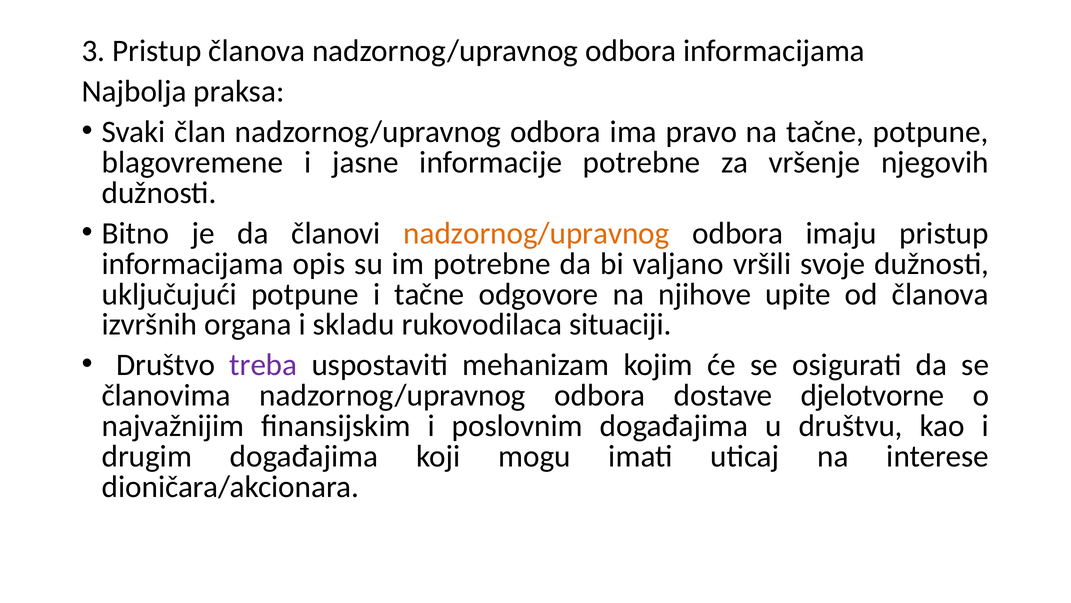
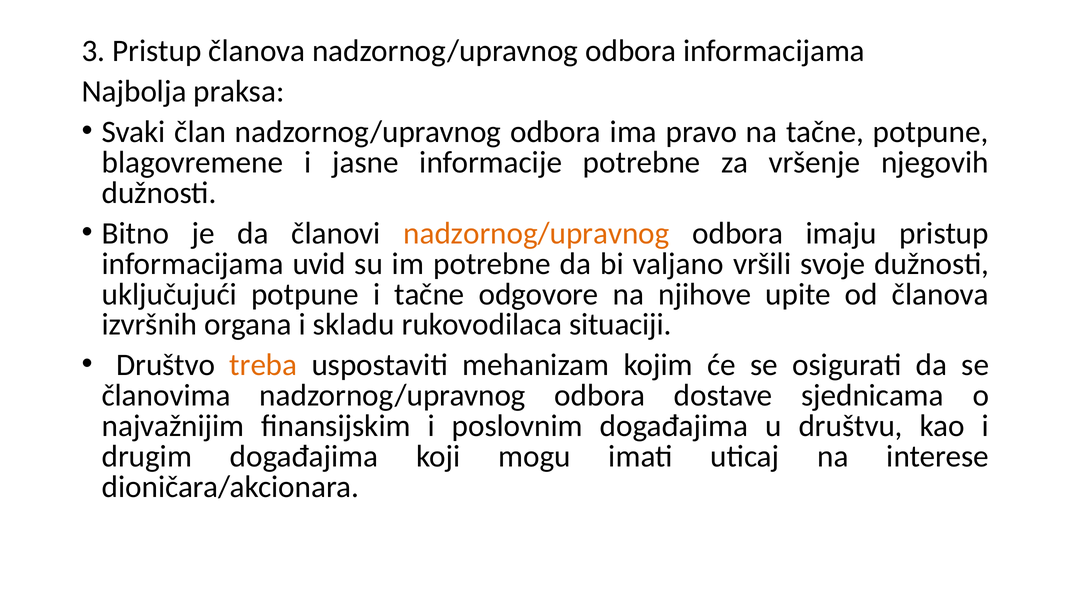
opis: opis -> uvid (319, 264)
treba colour: purple -> orange (263, 365)
djelotvorne: djelotvorne -> sjednicama (872, 395)
